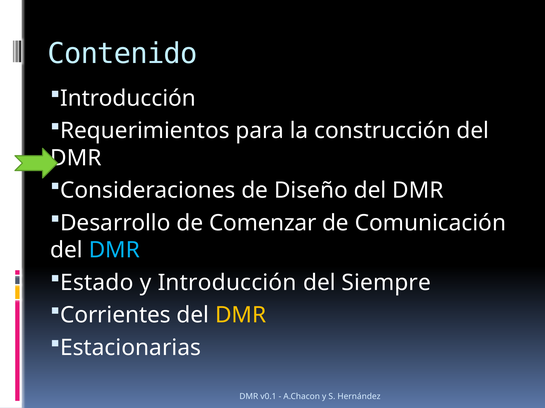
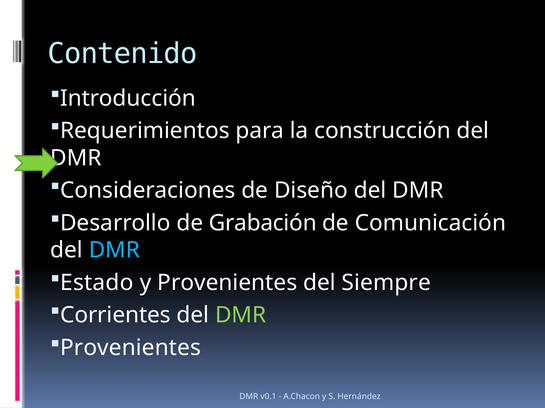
Comenzar: Comenzar -> Grabación (263, 223)
y Introducción: Introducción -> Provenientes (227, 283)
DMR colour: yellow -> light green (241, 316)
Estacionarias: Estacionarias -> Provenientes (131, 348)
